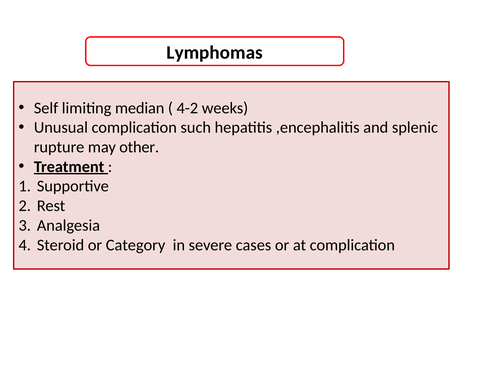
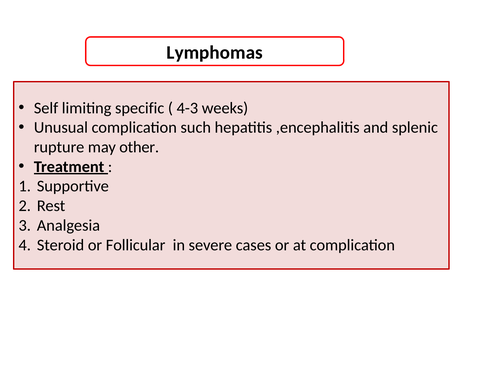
median: median -> specific (140, 108)
4-2: 4-2 -> 4-3 (187, 108)
Category: Category -> Follicular (136, 245)
